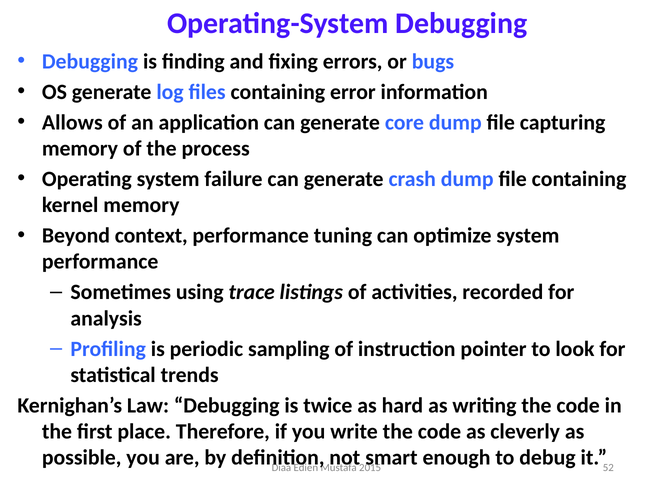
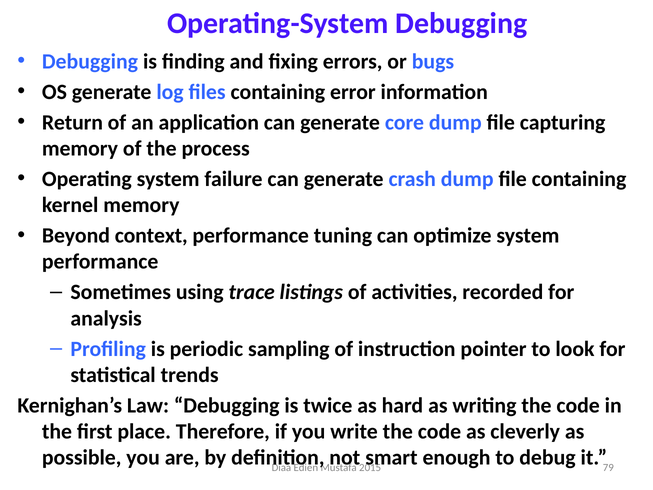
Allows: Allows -> Return (72, 122)
52: 52 -> 79 (608, 468)
